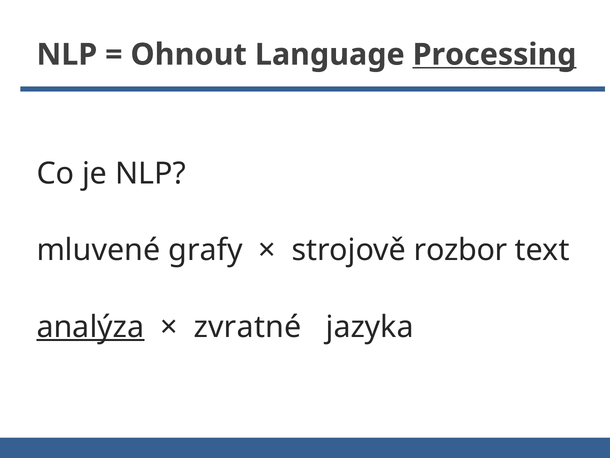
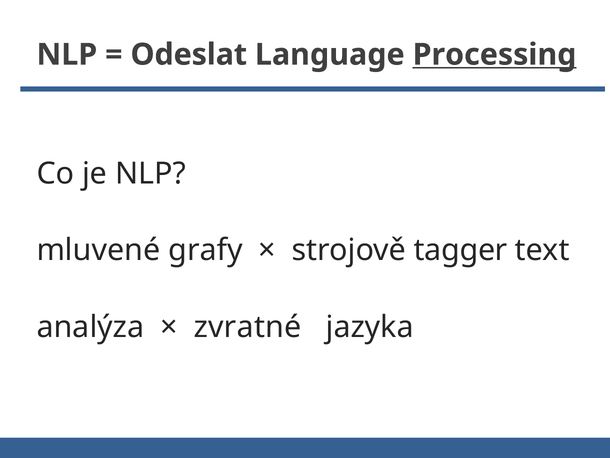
Ohnout: Ohnout -> Odeslat (189, 55)
rozbor: rozbor -> tagger (461, 250)
analýza underline: present -> none (90, 327)
